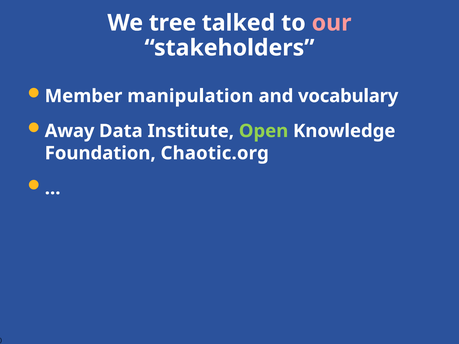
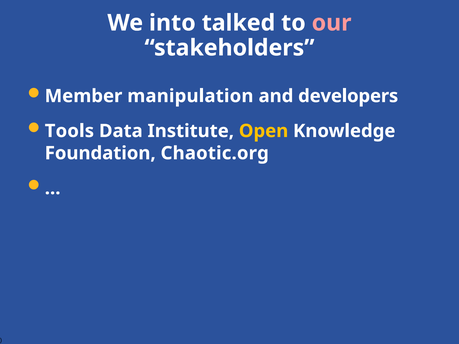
tree: tree -> into (172, 23)
vocabulary: vocabulary -> developers (348, 96)
Away: Away -> Tools (69, 131)
Open colour: light green -> yellow (264, 131)
